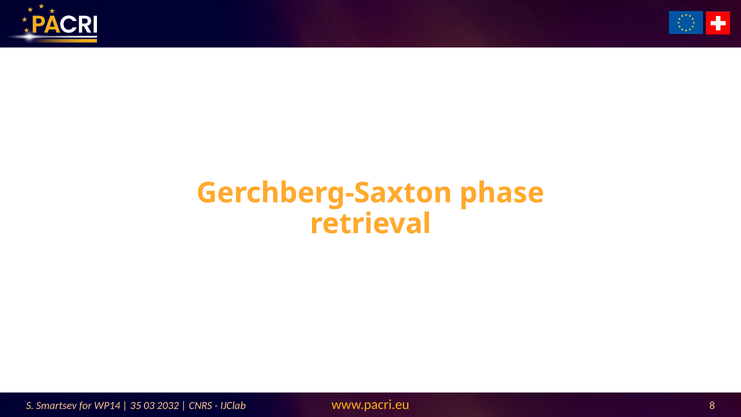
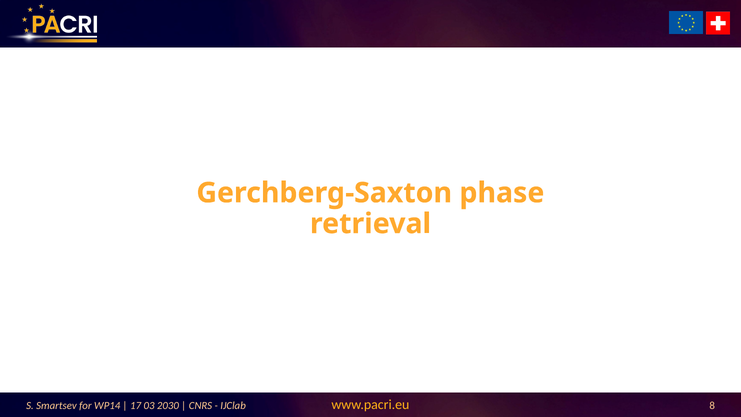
35: 35 -> 17 (136, 406)
2032: 2032 -> 2030 (168, 406)
